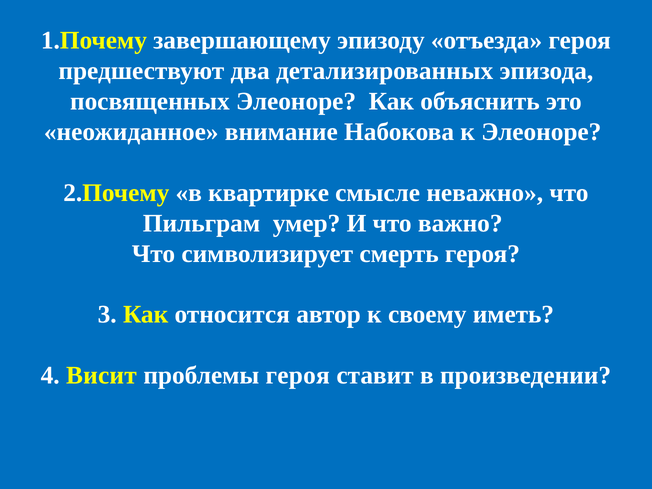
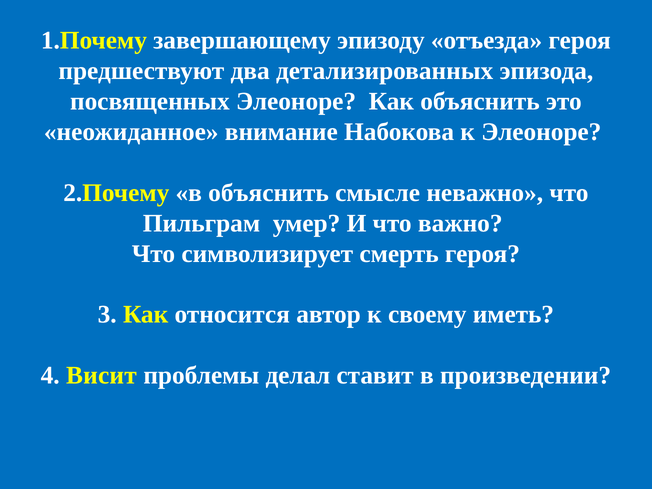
в квартирке: квартирке -> объяснить (269, 193)
проблемы героя: героя -> делал (298, 375)
